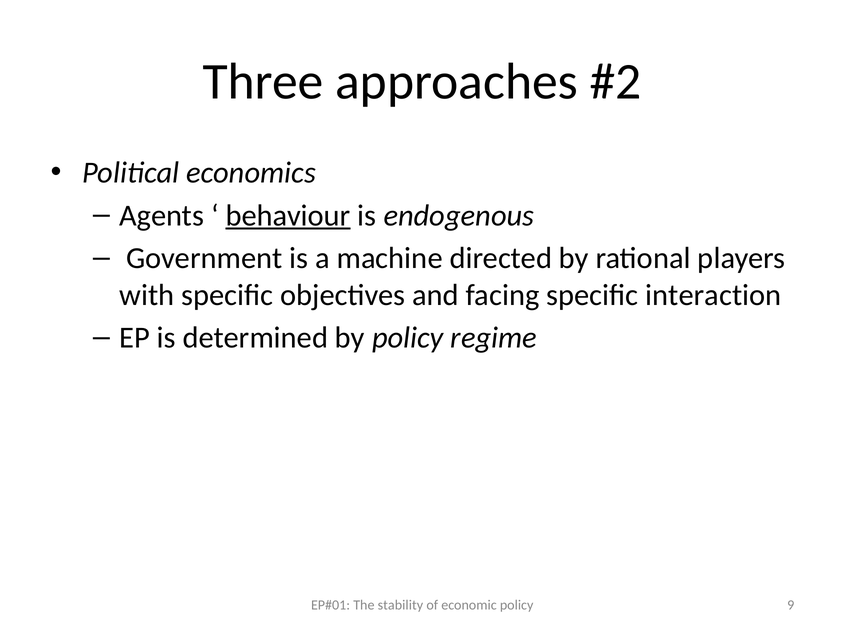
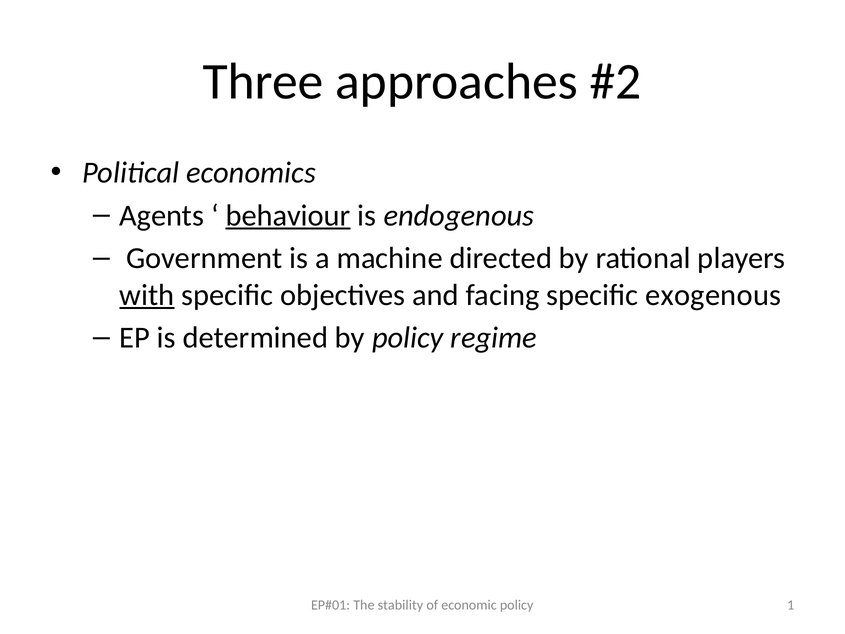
with underline: none -> present (147, 295)
interaction: interaction -> exogenous (713, 295)
9: 9 -> 1 (791, 605)
